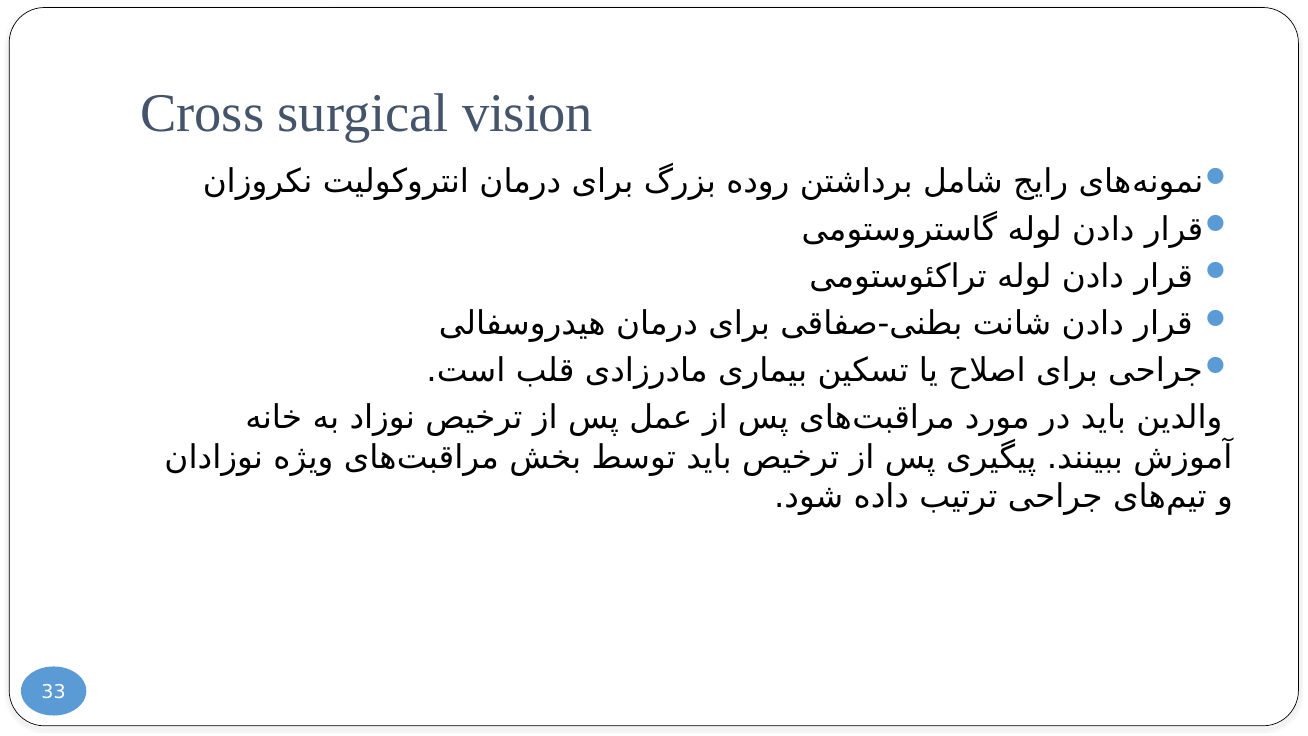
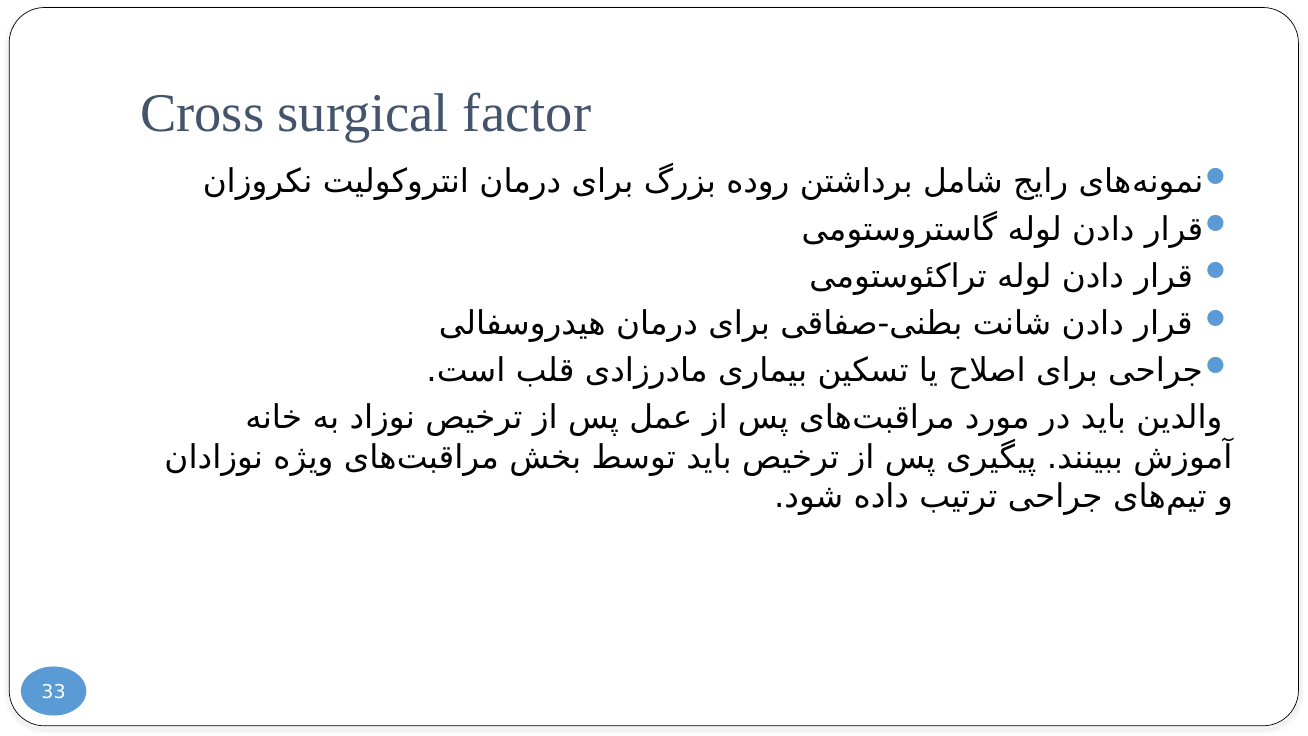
vision: vision -> factor (527, 113)
